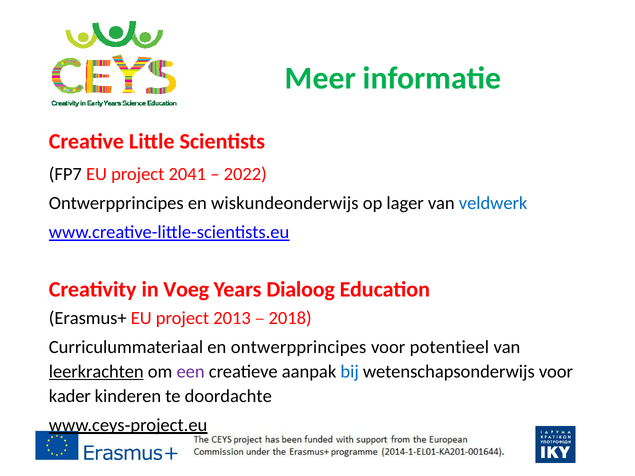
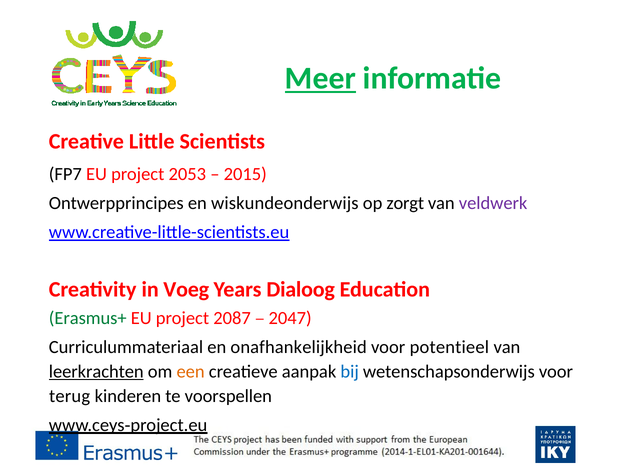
Meer underline: none -> present (320, 78)
2041: 2041 -> 2053 (187, 174)
2022: 2022 -> 2015 (245, 174)
lager: lager -> zorgt (405, 203)
veldwerk colour: blue -> purple (493, 203)
Erasmus+ colour: black -> green (88, 318)
2013: 2013 -> 2087 (232, 318)
2018: 2018 -> 2047 (290, 318)
en ontwerpprincipes: ontwerpprincipes -> onafhankelijkheid (299, 347)
een colour: purple -> orange (191, 372)
kader: kader -> terug (70, 396)
doordachte: doordachte -> voorspellen (228, 396)
